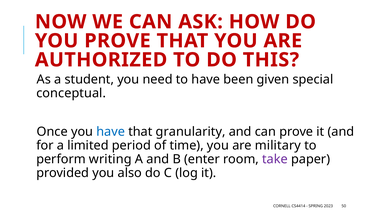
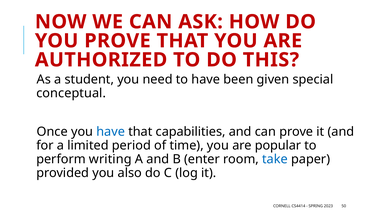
granularity: granularity -> capabilities (191, 132)
military: military -> popular (278, 146)
take colour: purple -> blue (275, 159)
